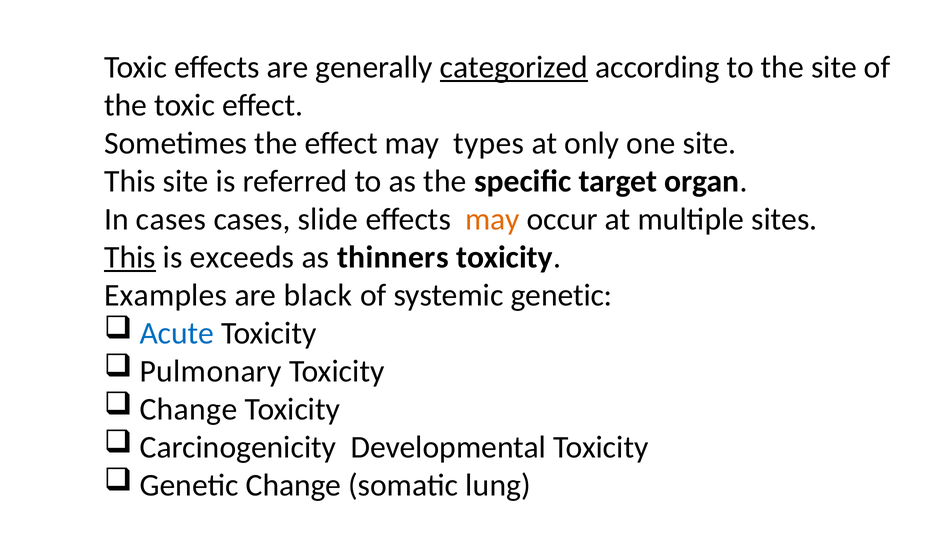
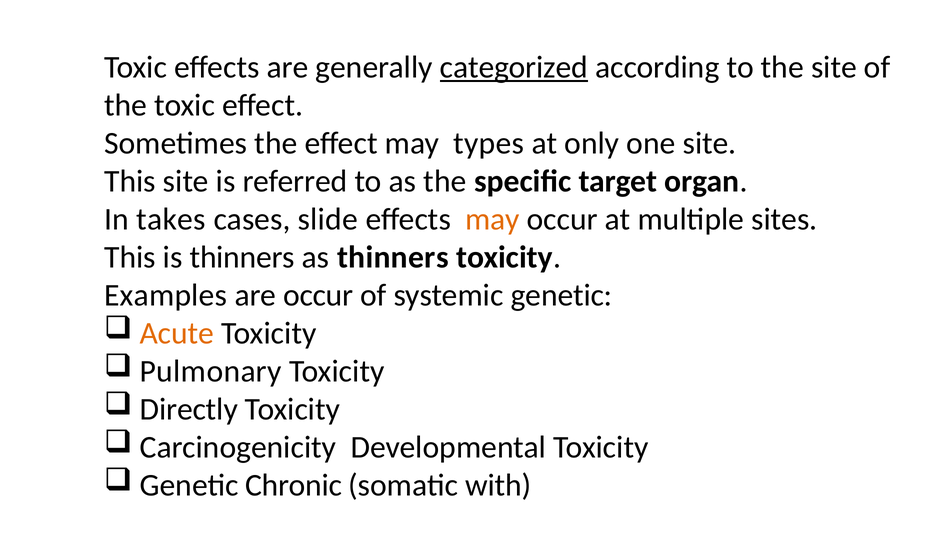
In cases: cases -> takes (171, 220)
This underline: present -> none (130, 258)
is exceeds: exceeds -> thinners (242, 258)
are black: black -> occur (318, 296)
Acute colour: blue -> orange (177, 334)
Change: Change -> Directly (189, 410)
Genetic Change: Change -> Chronic (294, 486)
lung: lung -> with (498, 486)
